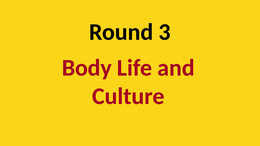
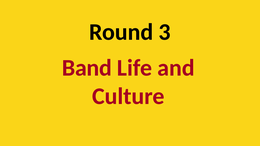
Body: Body -> Band (87, 68)
